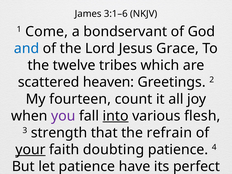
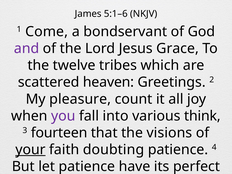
3:1–6: 3:1–6 -> 5:1–6 (116, 14)
and colour: blue -> purple (27, 48)
fourteen: fourteen -> pleasure (80, 99)
into underline: present -> none (116, 116)
flesh: flesh -> think (202, 116)
strength: strength -> fourteen (59, 133)
refrain: refrain -> visions (169, 133)
